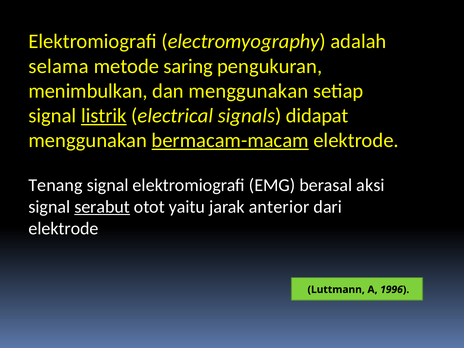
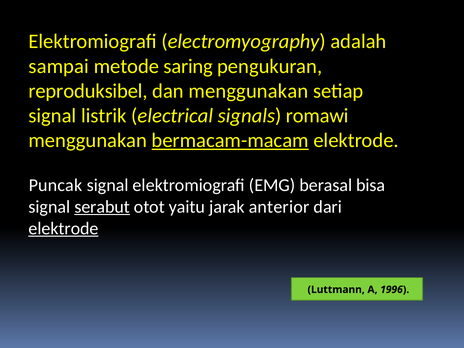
selama: selama -> sampai (59, 66)
menimbulkan: menimbulkan -> reproduksibel (88, 91)
listrik underline: present -> none (104, 116)
didapat: didapat -> romawi (317, 116)
Tenang: Tenang -> Puncak (55, 185)
aksi: aksi -> bisa (371, 185)
elektrode underline: none -> present (64, 229)
